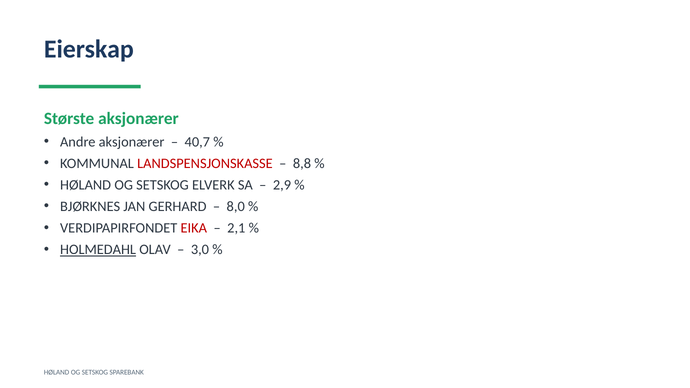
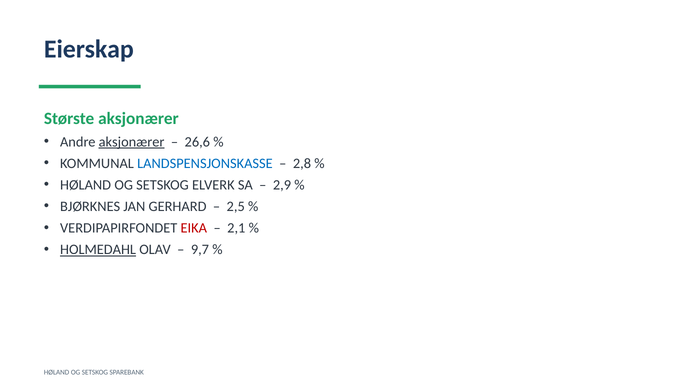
aksjonærer underline: none -> present (132, 142)
40,7: 40,7 -> 26,6 (197, 142)
LANDSPENSJONSKASSE colour: red -> blue (205, 163)
8,8: 8,8 -> 2,8 (302, 163)
8,0: 8,0 -> 2,5 (236, 207)
3,0: 3,0 -> 9,7 (200, 250)
